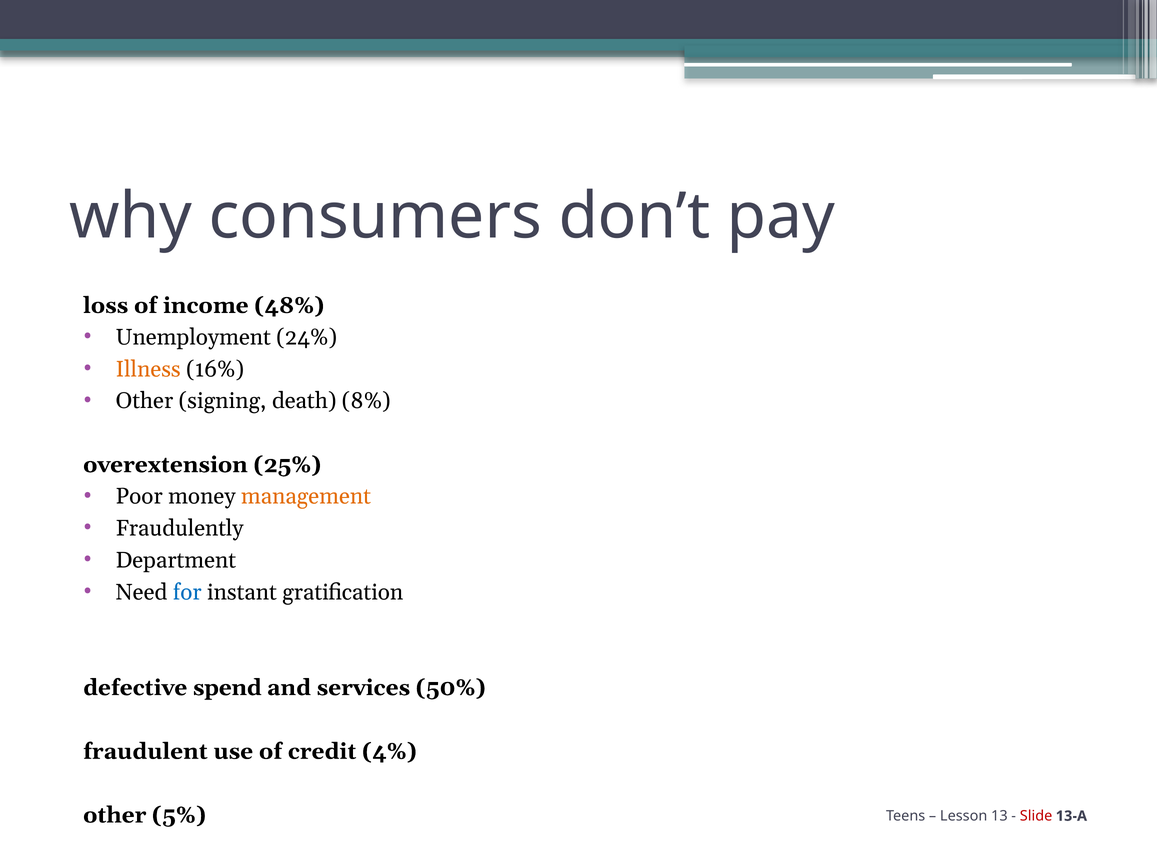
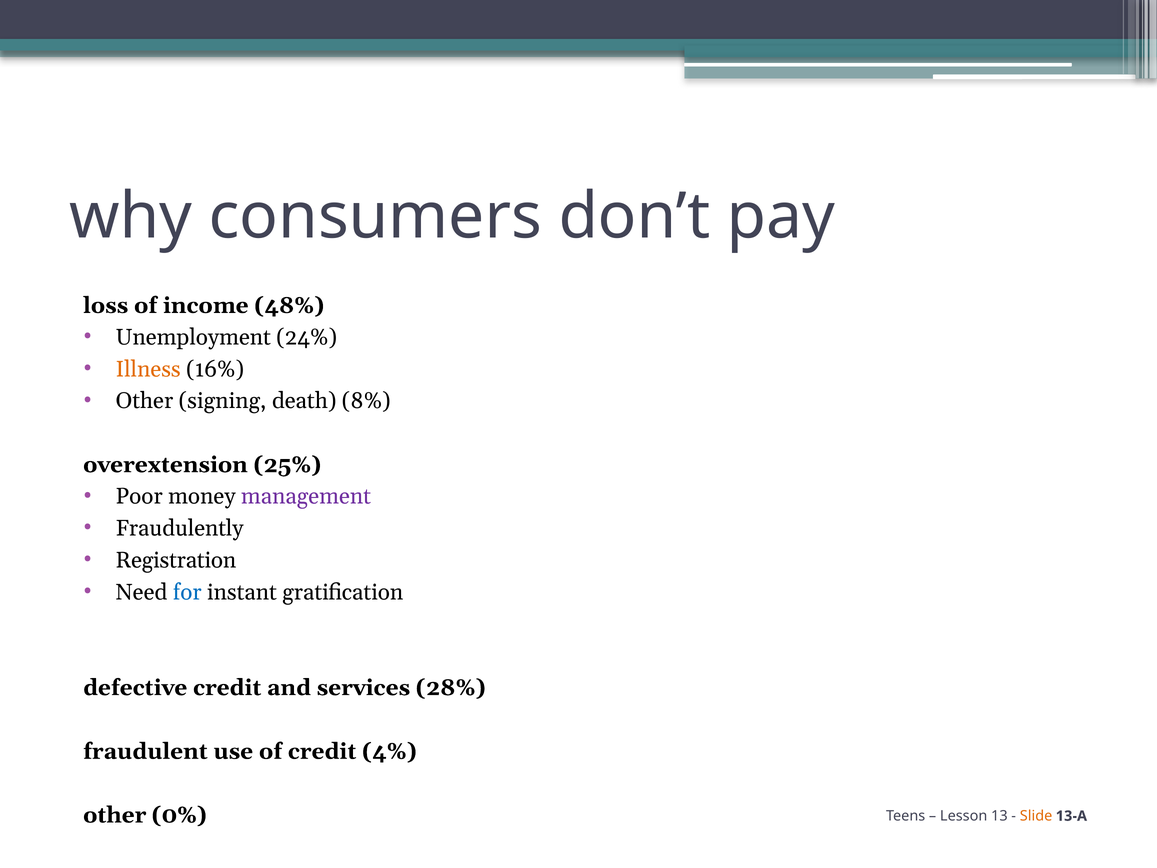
management colour: orange -> purple (306, 496)
Department: Department -> Registration (176, 560)
defective spend: spend -> credit (227, 687)
50%: 50% -> 28% (451, 687)
5%: 5% -> 0% (179, 815)
Slide colour: red -> orange (1036, 816)
